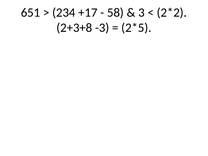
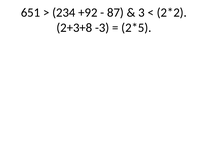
+17: +17 -> +92 (88, 13)
58: 58 -> 87 (115, 13)
